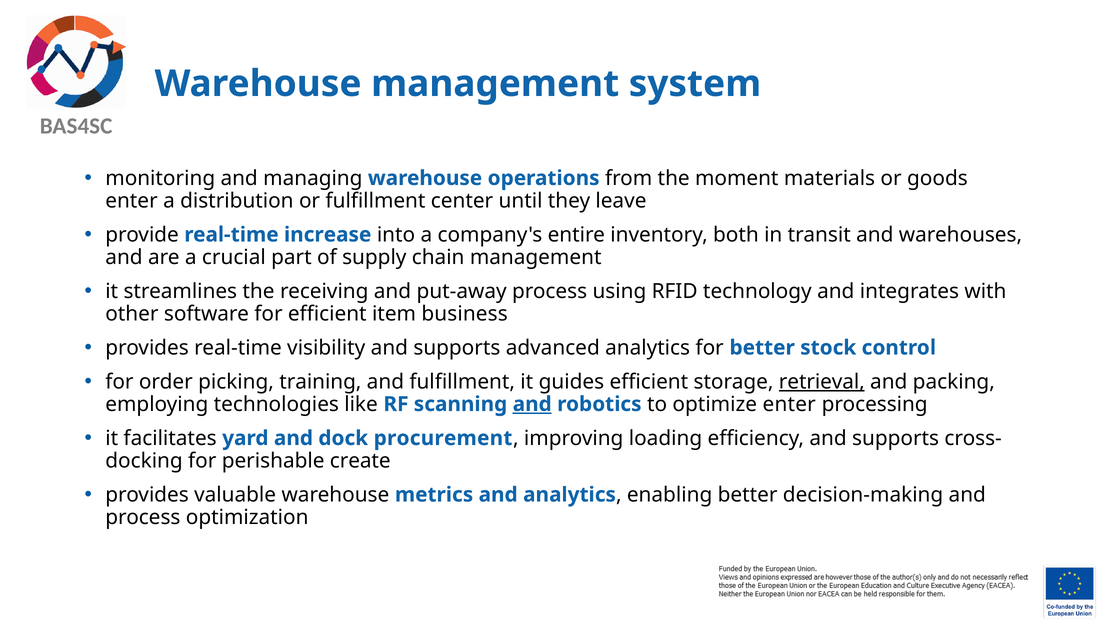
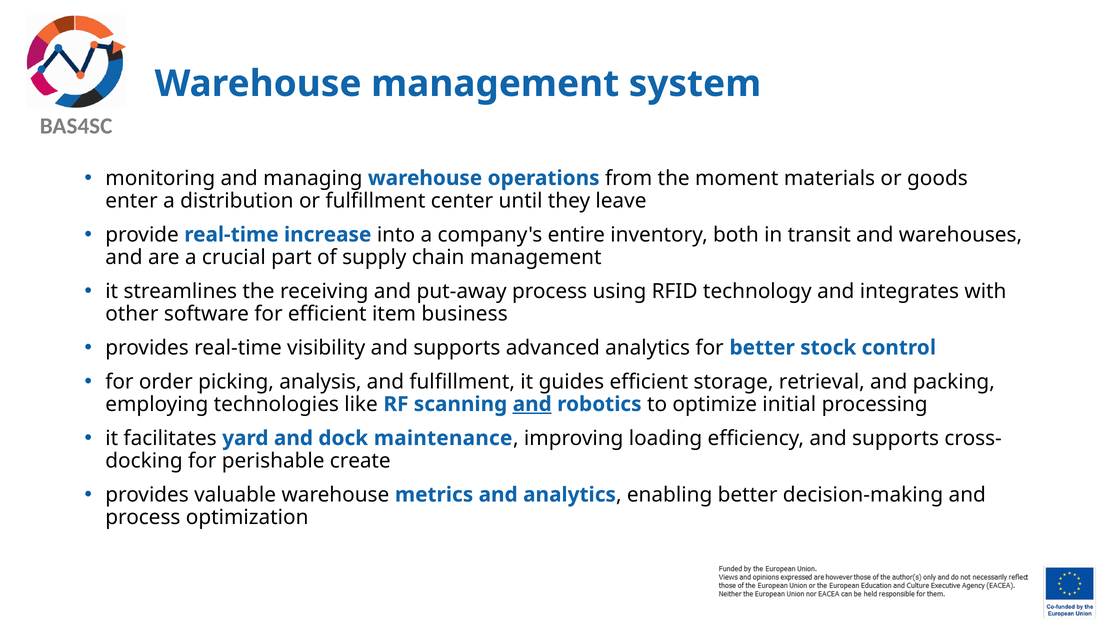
training: training -> analysis (320, 382)
retrieval underline: present -> none (822, 382)
optimize enter: enter -> initial (789, 404)
procurement: procurement -> maintenance (443, 438)
